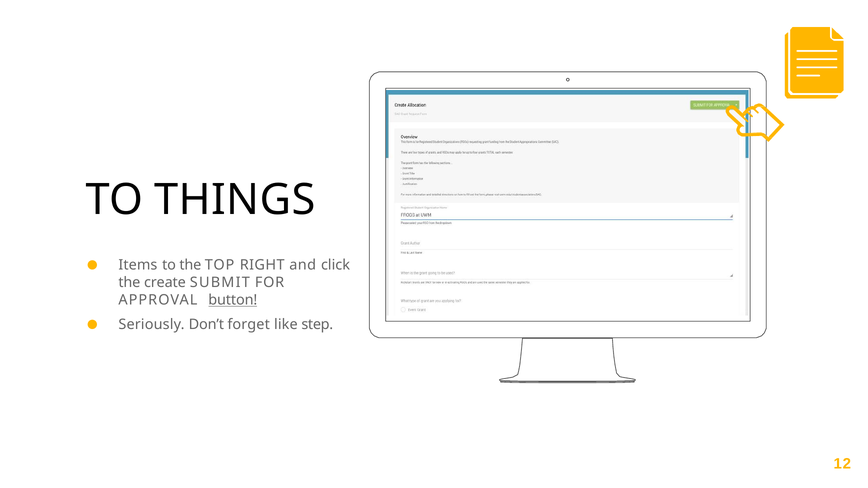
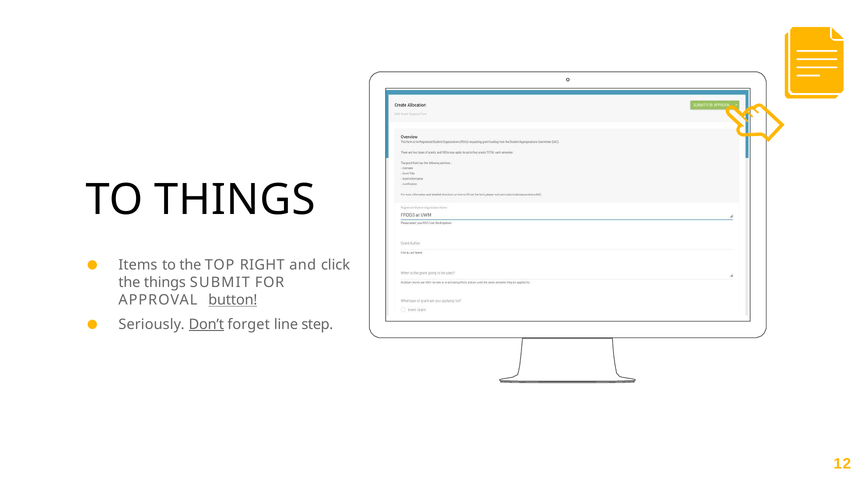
the create: create -> things (165, 283)
Don’t underline: none -> present (206, 325)
like: like -> line (286, 325)
